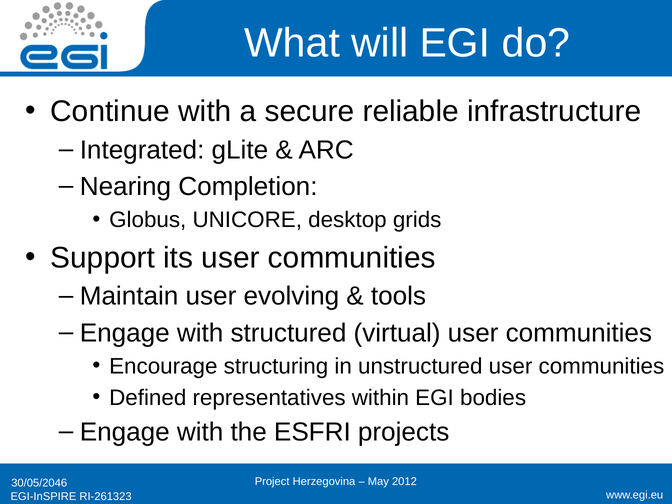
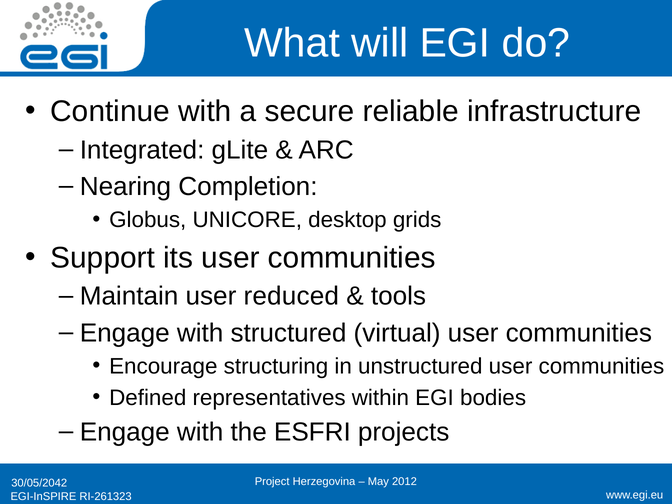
evolving: evolving -> reduced (291, 296)
30/05/2046: 30/05/2046 -> 30/05/2042 (39, 483)
